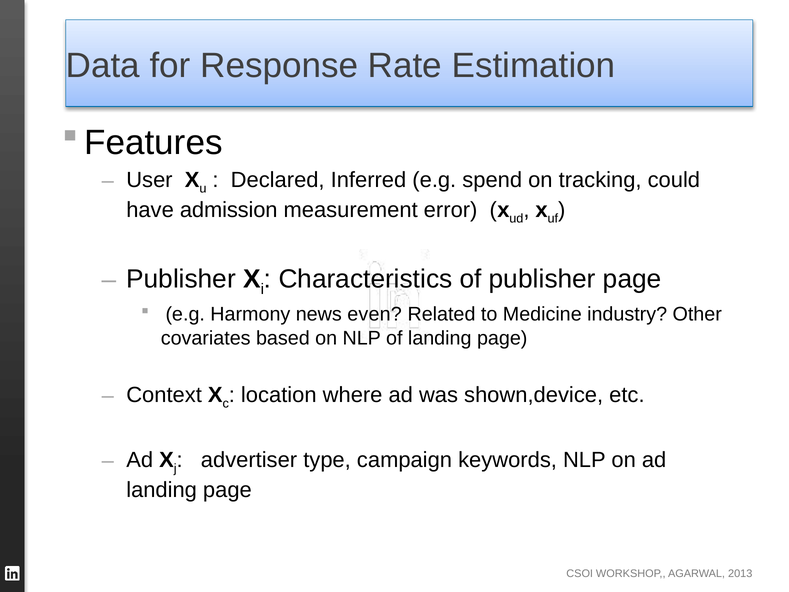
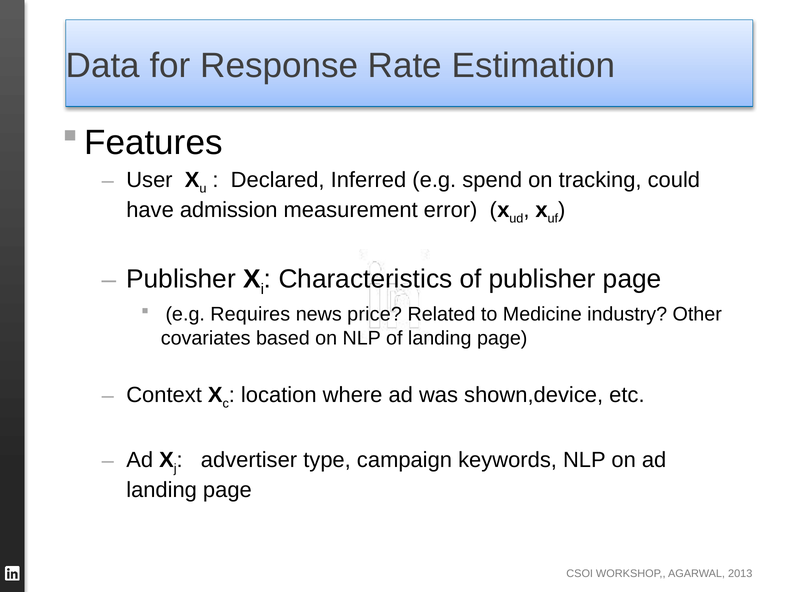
Harmony: Harmony -> Requires (250, 314)
even: even -> price (375, 314)
